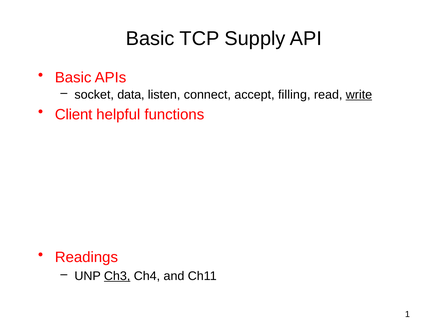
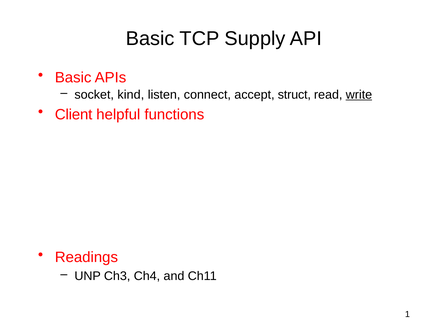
data: data -> kind (131, 95)
filling: filling -> struct (294, 95)
Ch3 underline: present -> none (117, 276)
